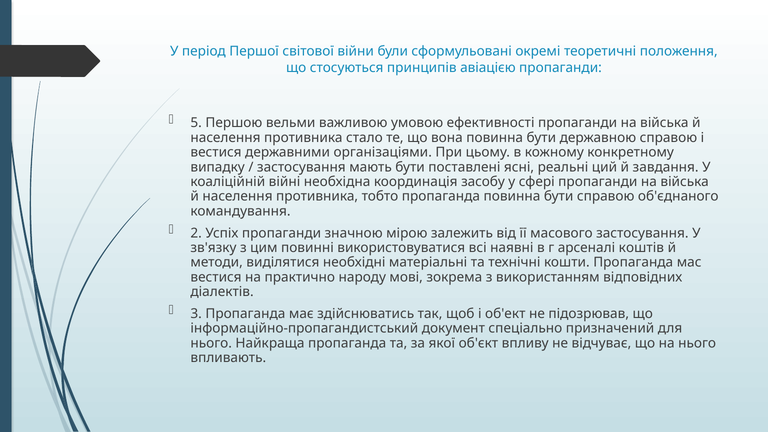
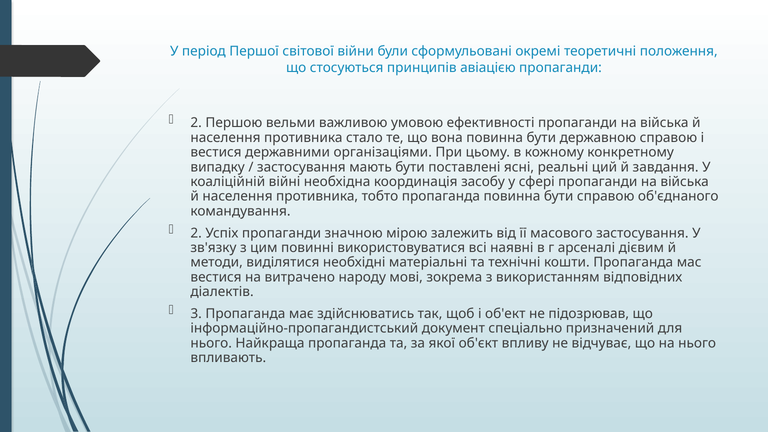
5: 5 -> 2 (196, 123)
коштів: коштів -> дієвим (641, 248)
практично: практично -> витрачено (300, 277)
